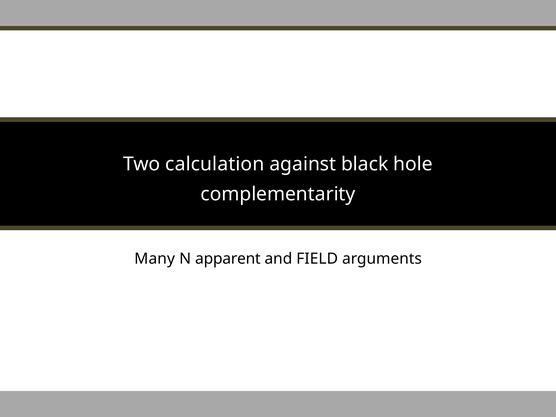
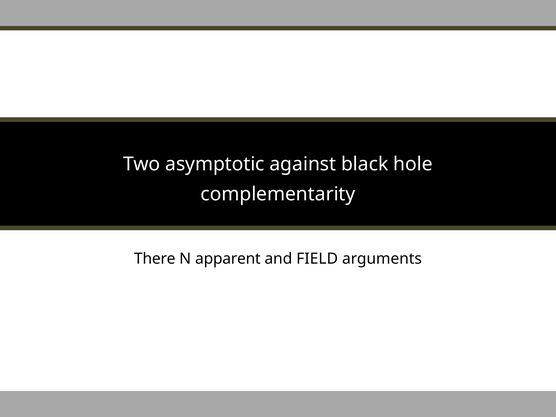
calculation: calculation -> asymptotic (215, 164)
Many: Many -> There (155, 259)
